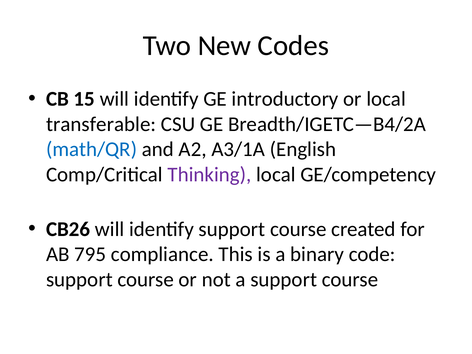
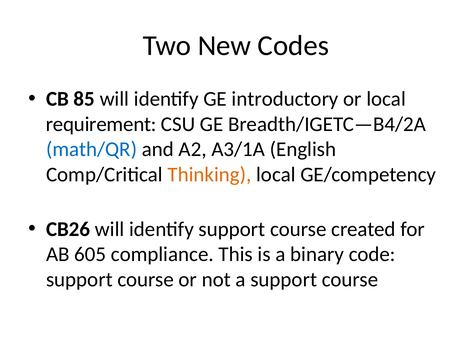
15: 15 -> 85 (84, 99)
transferable: transferable -> requirement (101, 124)
Thinking colour: purple -> orange (209, 175)
795: 795 -> 605 (90, 254)
